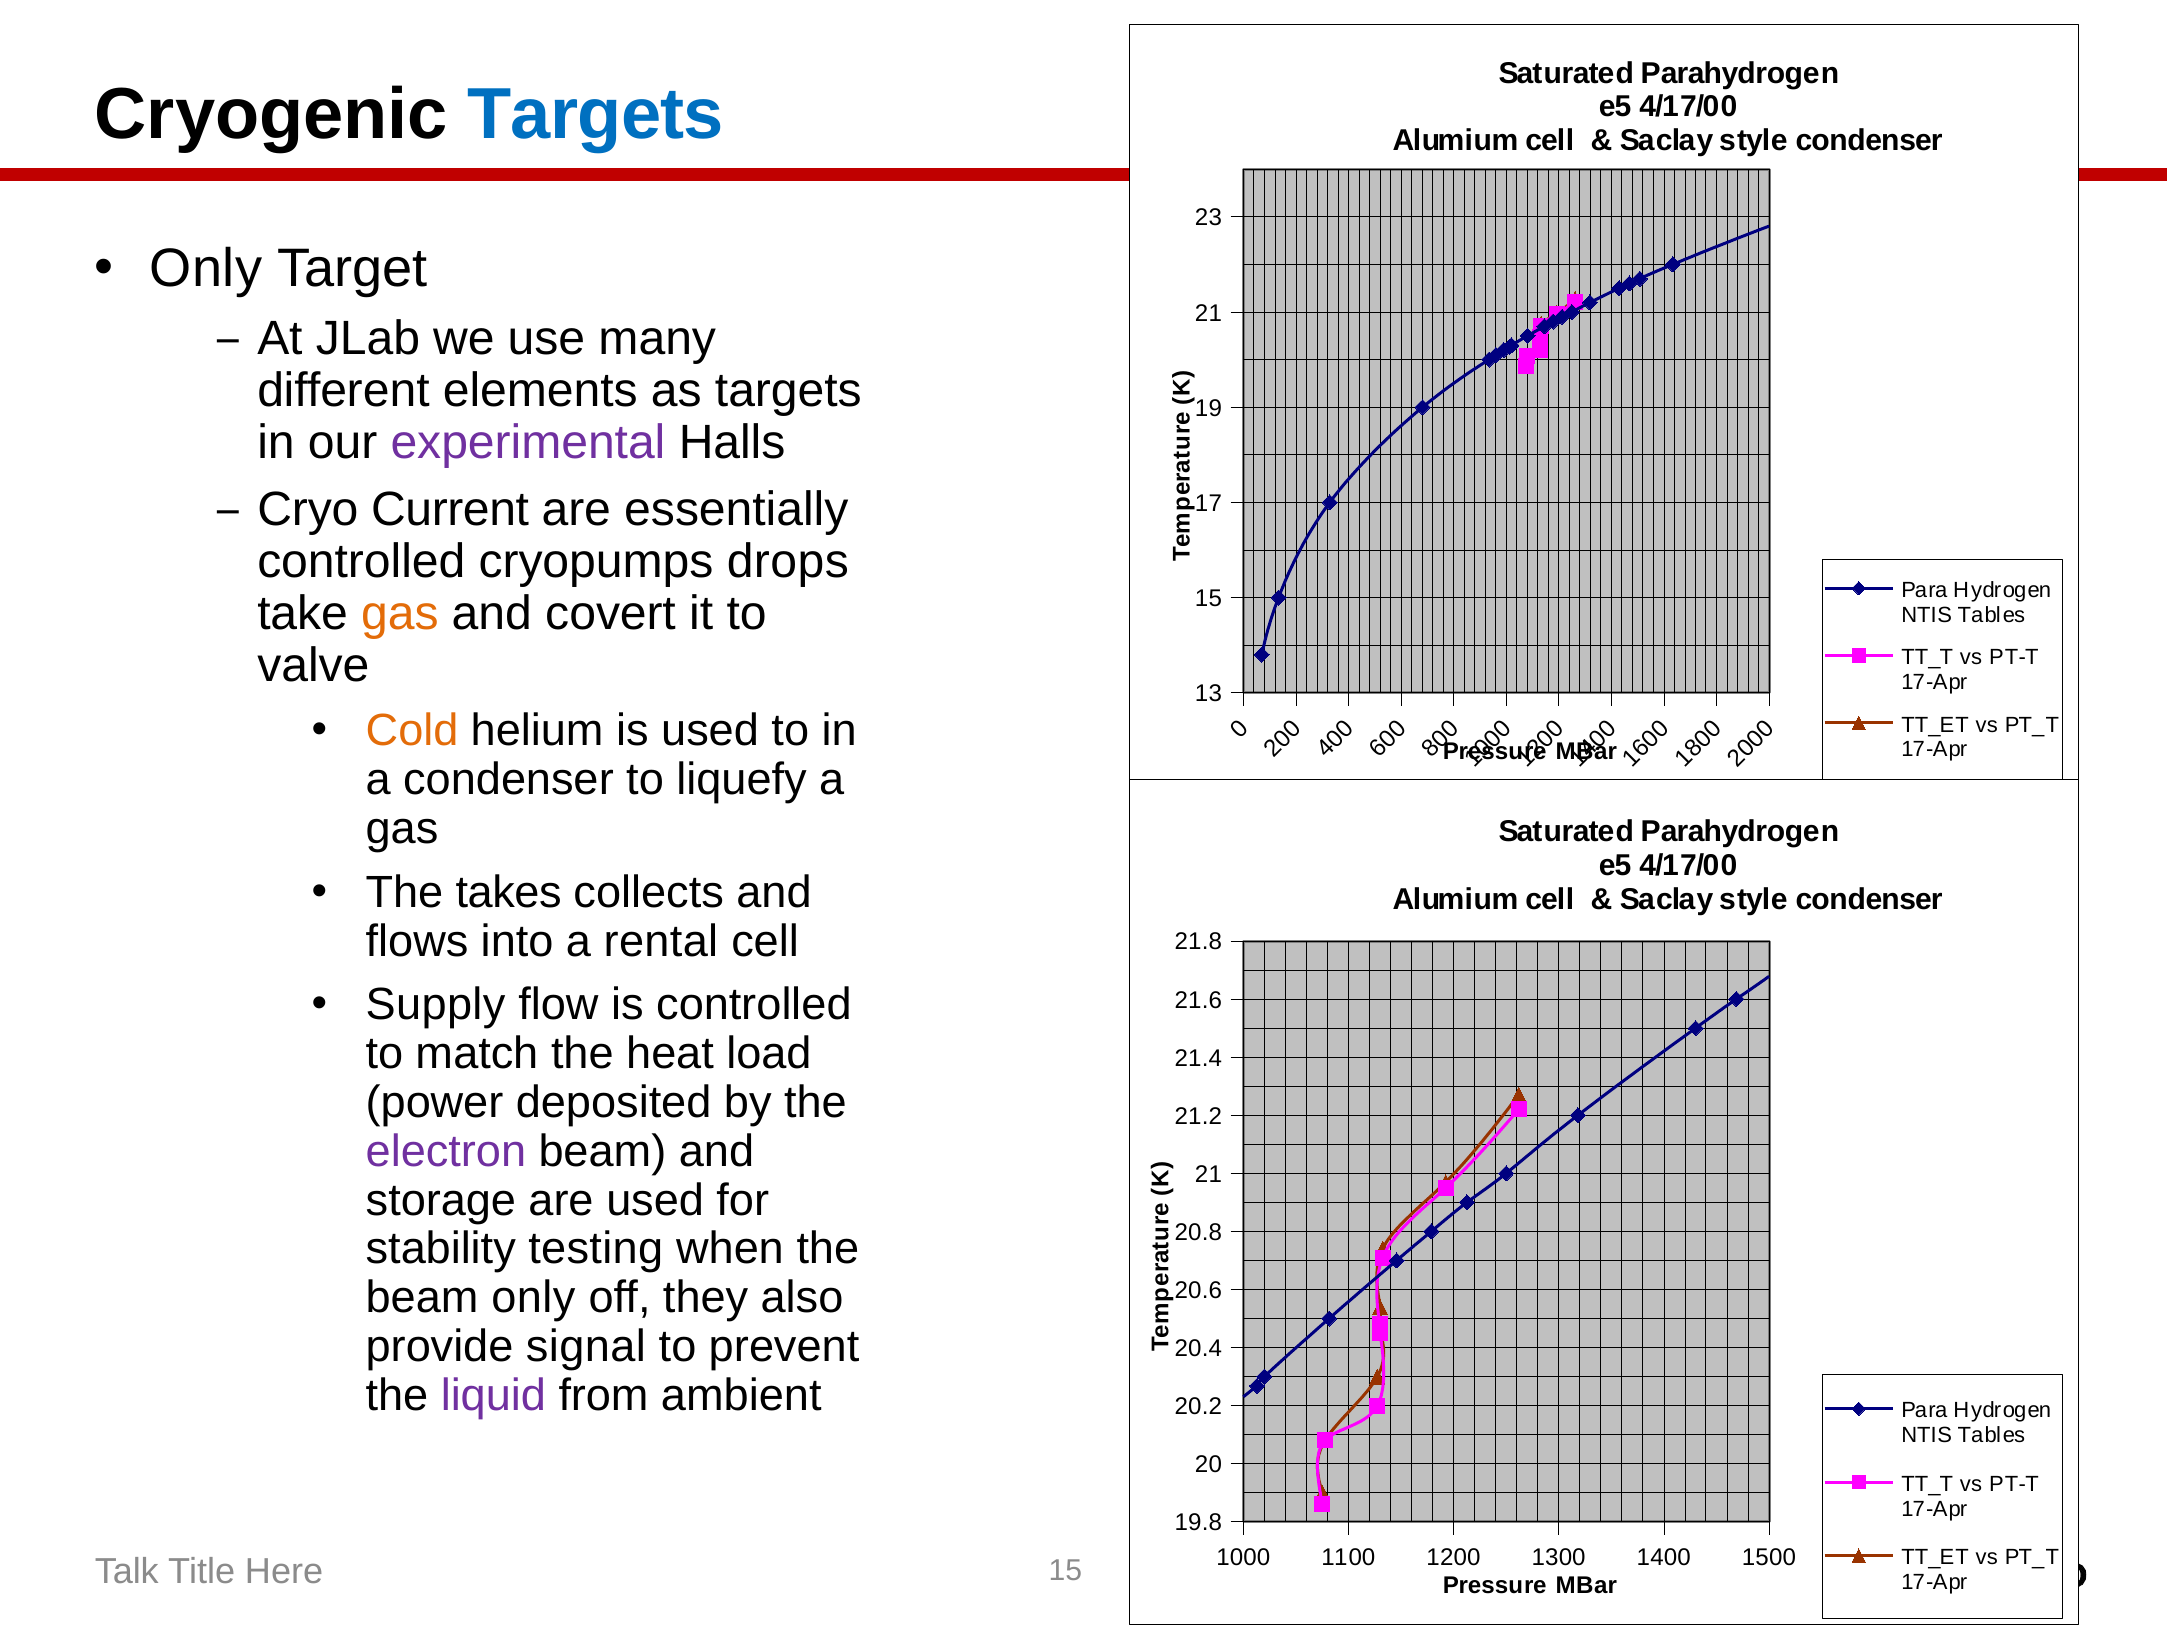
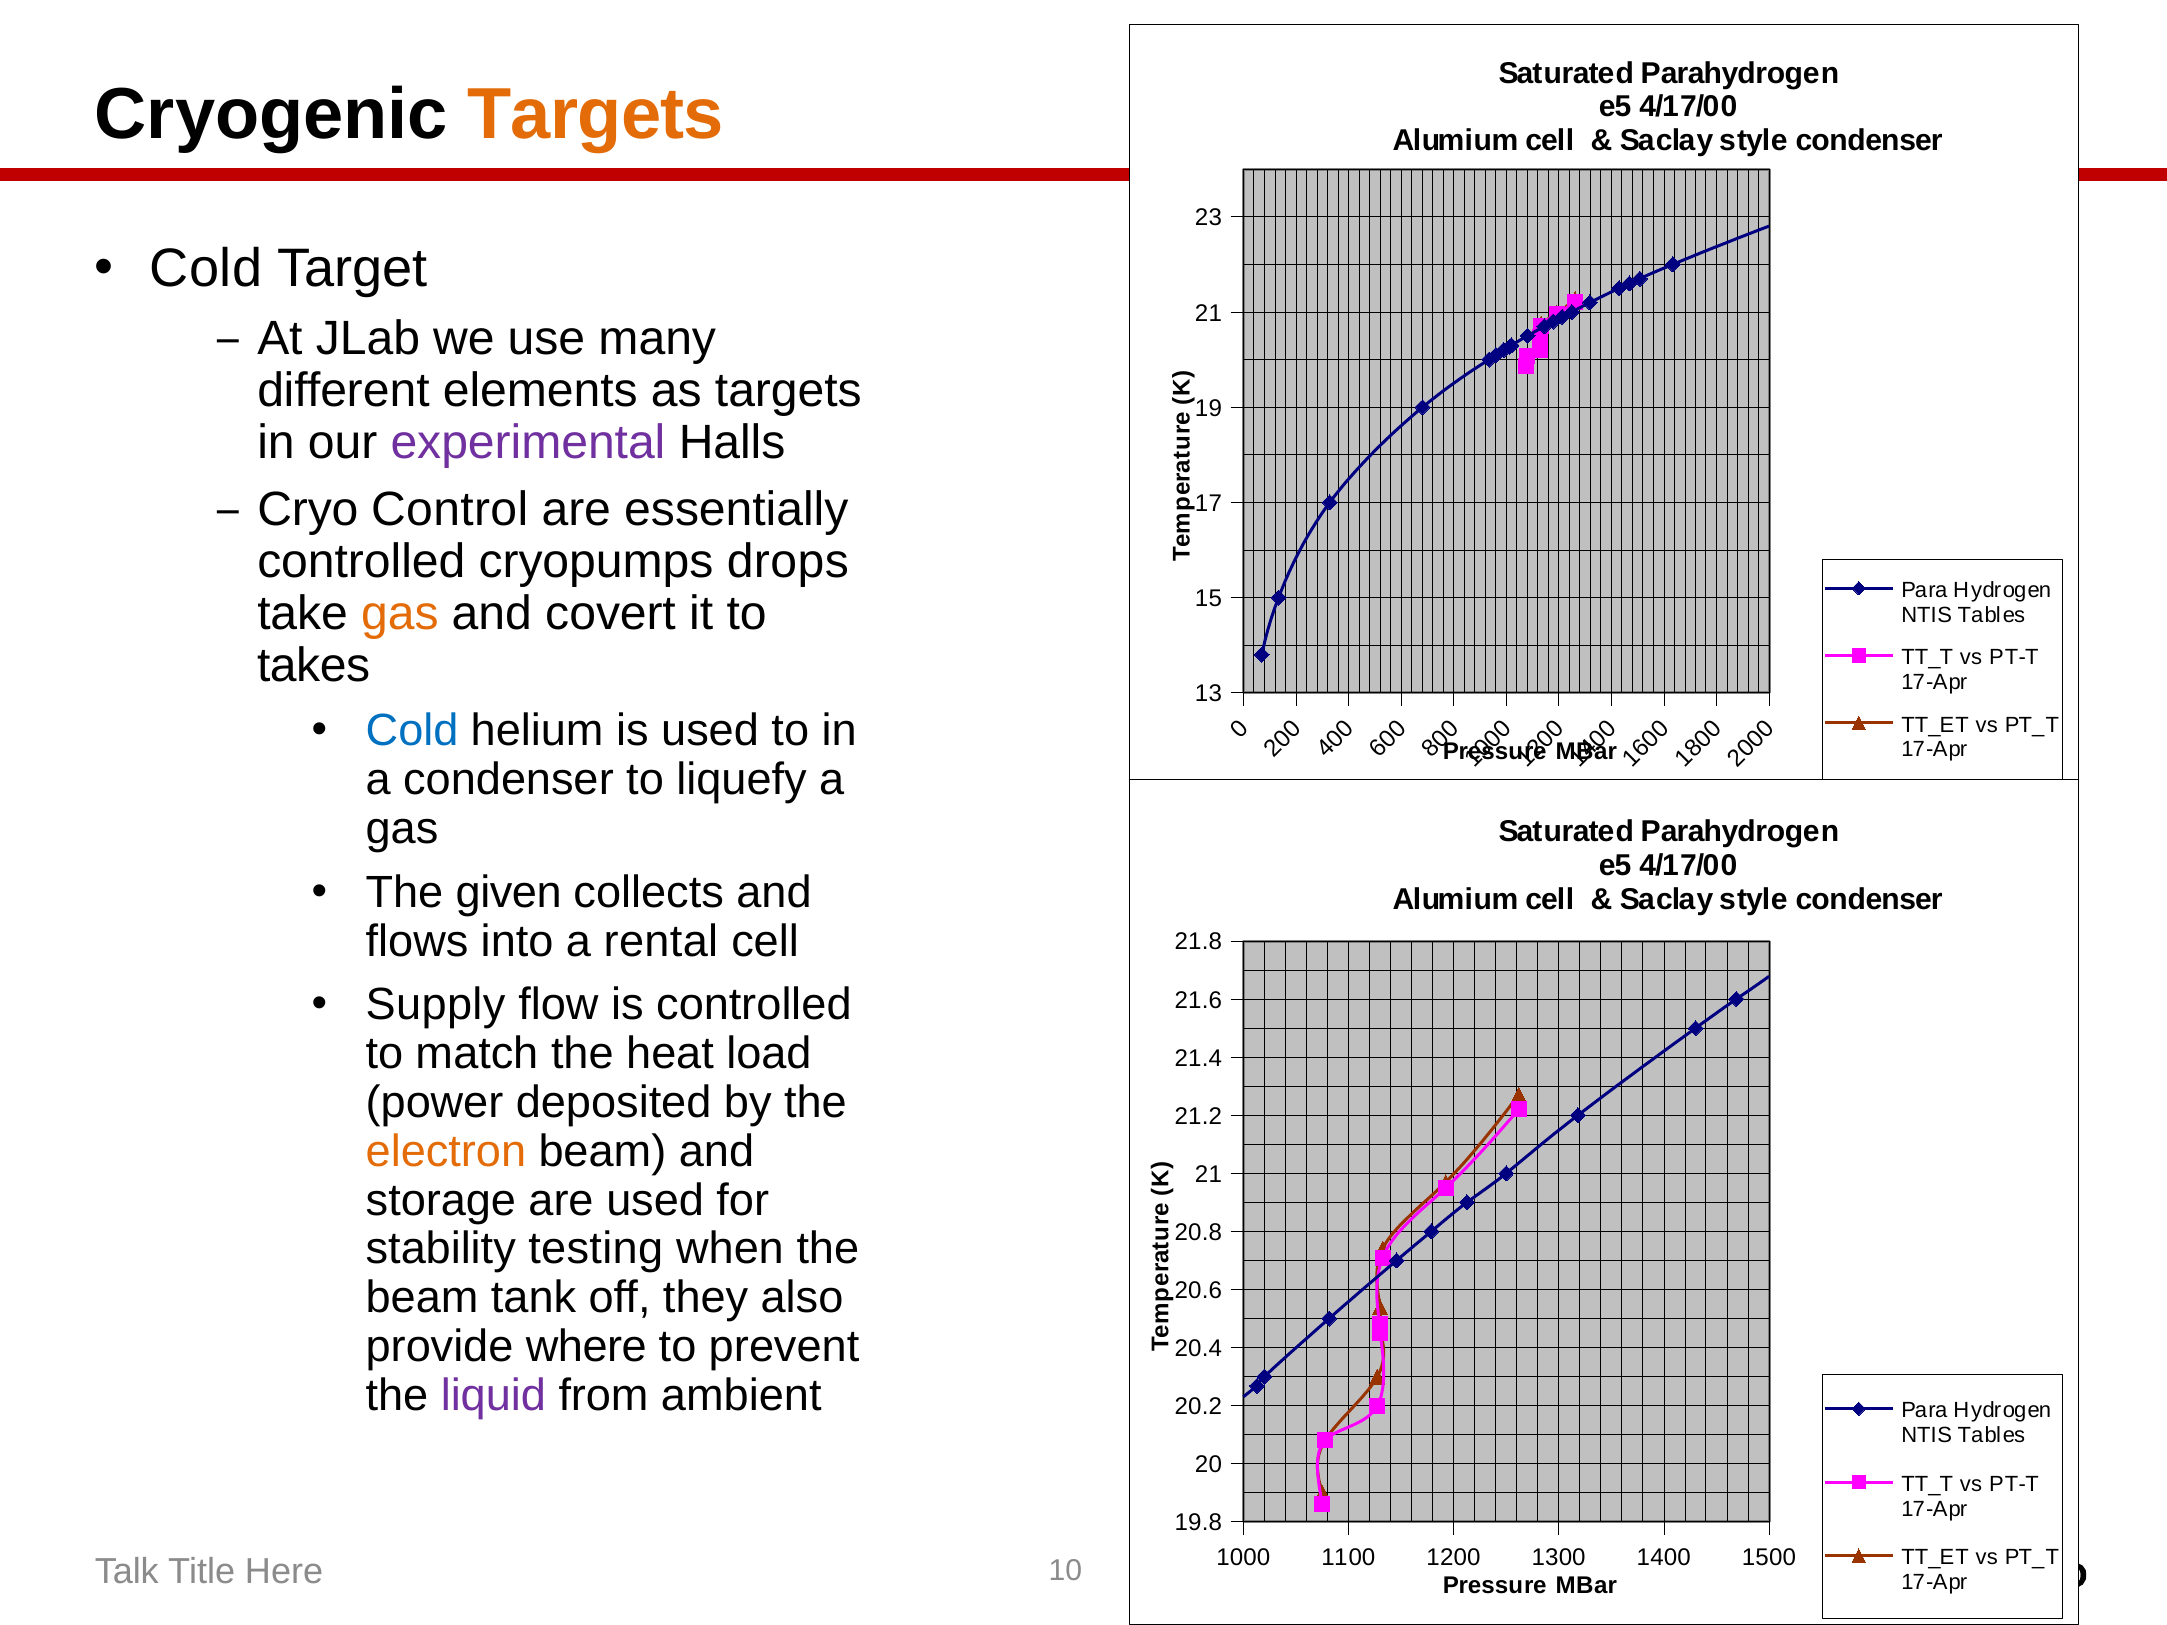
Targets colour: blue -> orange (596, 114)
Only: Only -> Cold (206, 269)
Current: Current -> Control (450, 510)
valve: valve -> takes (314, 666)
Cold colour: orange -> blue (412, 731)
takes: takes -> given (509, 893)
electron colour: purple -> orange (446, 1152)
beam only: only -> tank (534, 1298)
signal: signal -> where (586, 1347)
Here 15: 15 -> 10 (1065, 1571)
